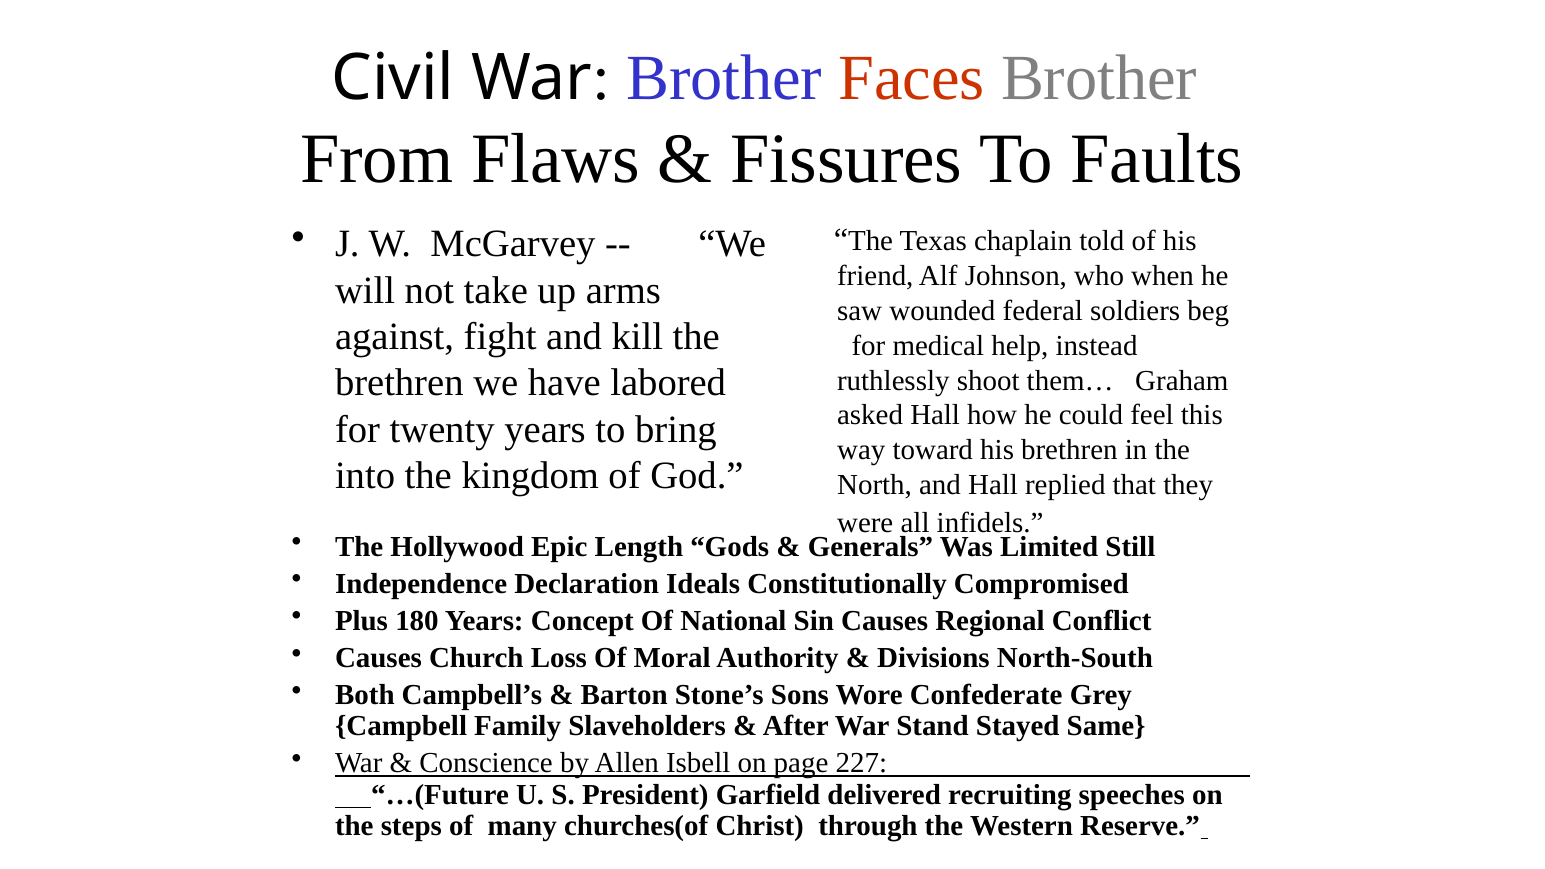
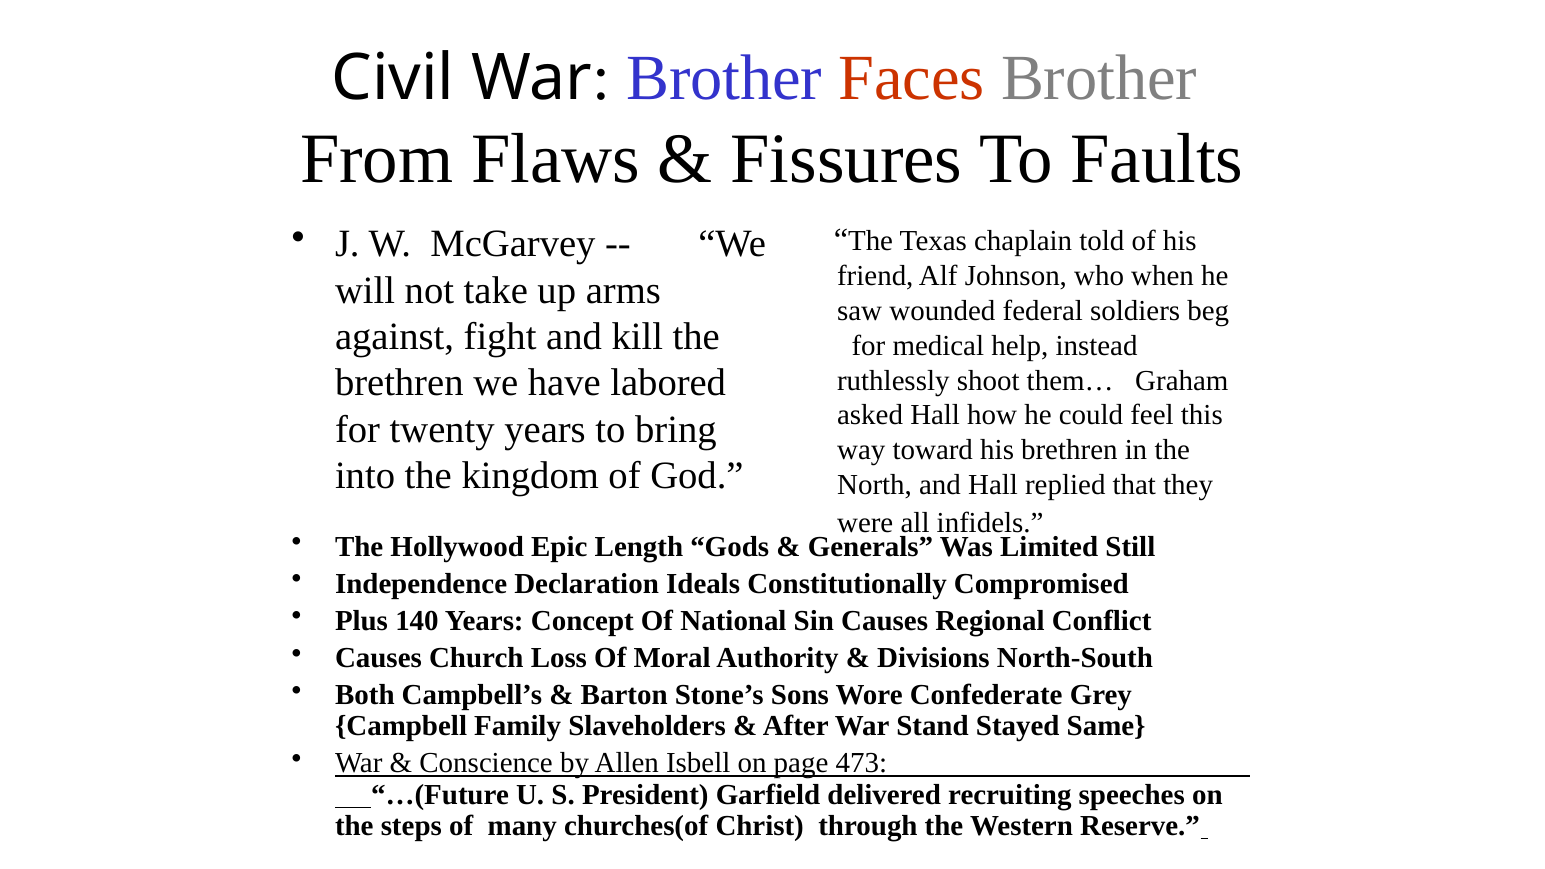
180: 180 -> 140 (417, 621)
227: 227 -> 473 (861, 763)
